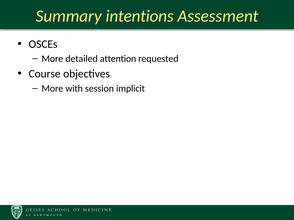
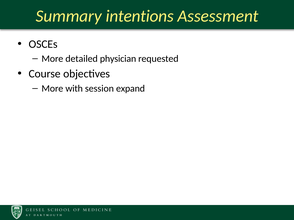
attention: attention -> physician (118, 59)
implicit: implicit -> expand (130, 89)
